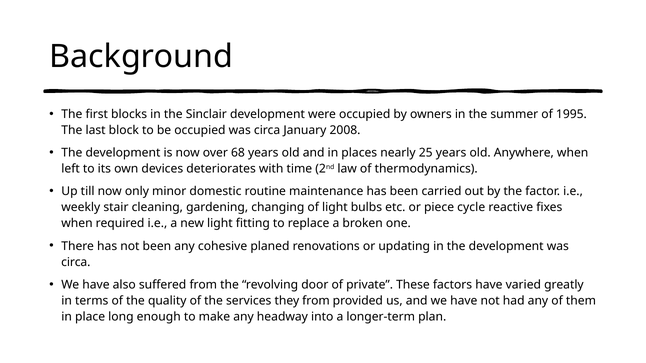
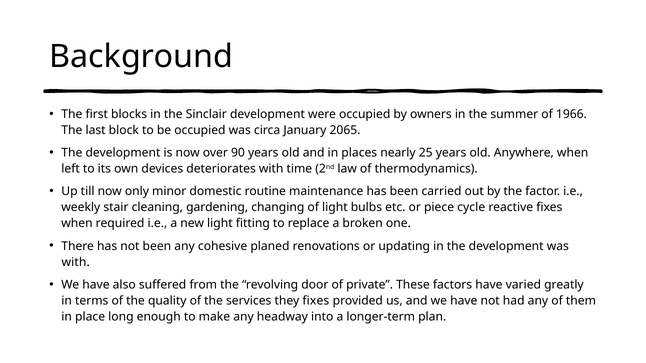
1995: 1995 -> 1966 (571, 114)
2008: 2008 -> 2065 (345, 130)
68: 68 -> 90 (238, 153)
circa: circa -> with (76, 262)
they from: from -> fixes (316, 301)
